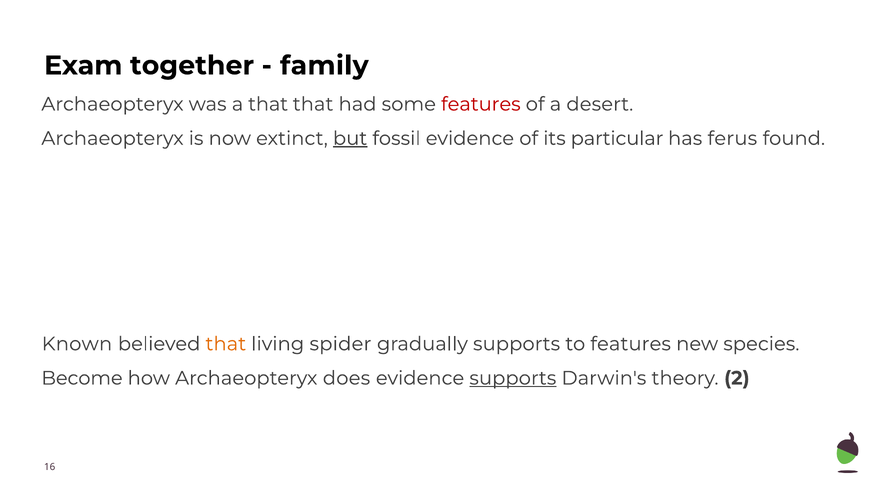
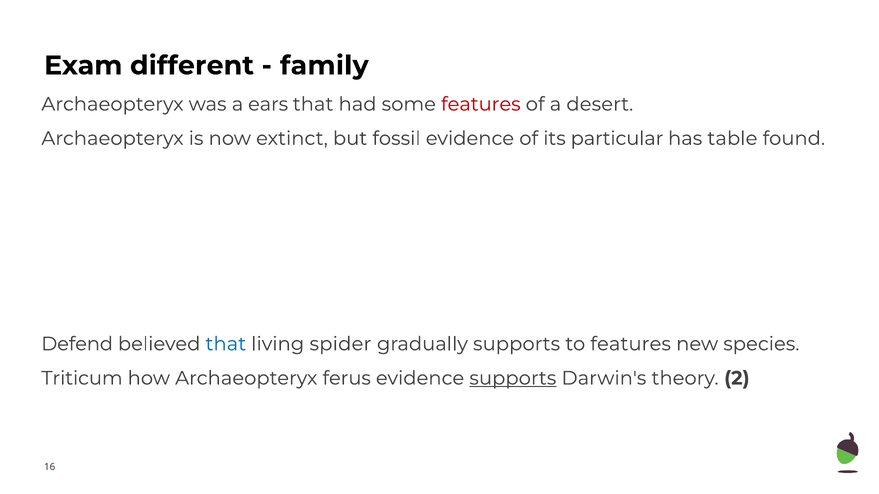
together: together -> different (192, 66)
a that: that -> ears (268, 104)
but underline: present -> none (350, 139)
ferus: ferus -> table (732, 139)
Known: Known -> Defend (77, 344)
that colour: orange -> blue (226, 344)
Become: Become -> Triticum (82, 378)
does: does -> ferus (347, 378)
